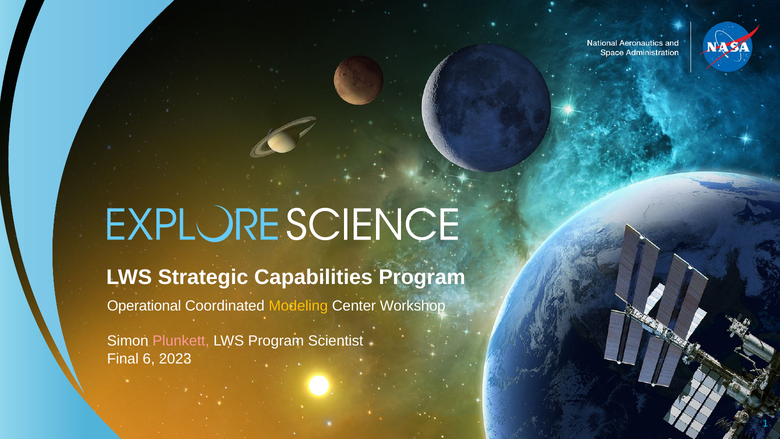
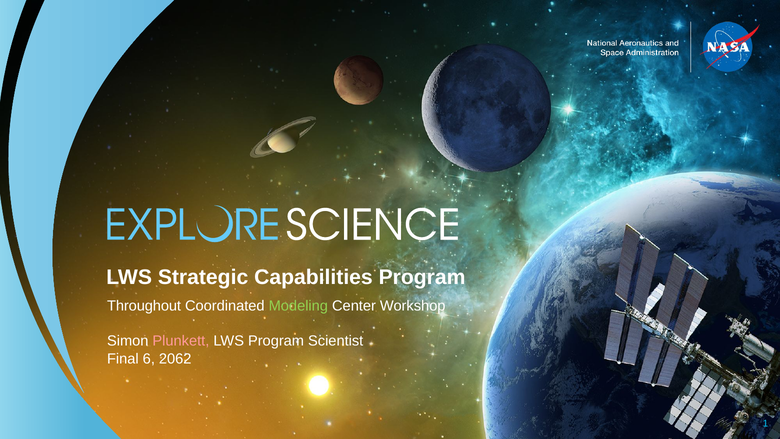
Operational: Operational -> Throughout (144, 306)
Modeling colour: yellow -> light green (298, 306)
2023: 2023 -> 2062 (175, 358)
